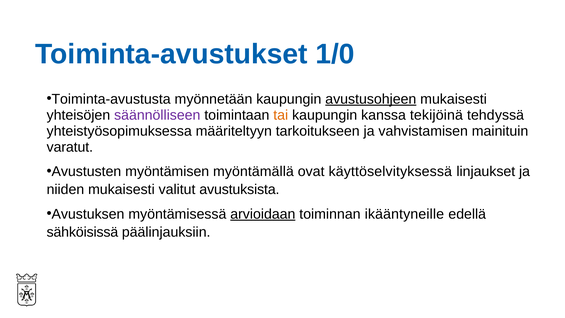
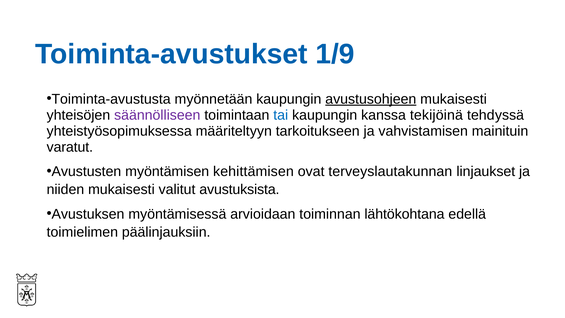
1/0: 1/0 -> 1/9 (335, 54)
tai colour: orange -> blue (281, 115)
myöntämällä: myöntämällä -> kehittämisen (253, 171)
käyttöselvityksessä: käyttöselvityksessä -> terveyslautakunnan (390, 171)
arvioidaan underline: present -> none (263, 214)
ikääntyneille: ikääntyneille -> lähtökohtana (404, 214)
sähköisissä: sähköisissä -> toimielimen (82, 232)
